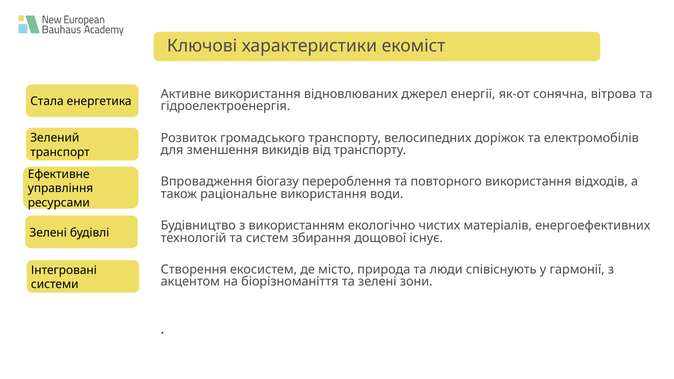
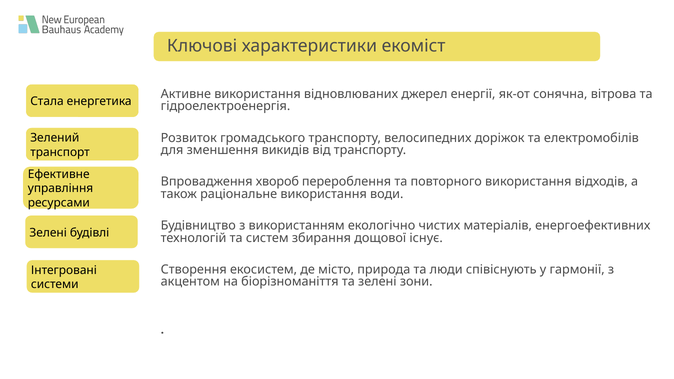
біогазу: біогазу -> хвороб (277, 182)
